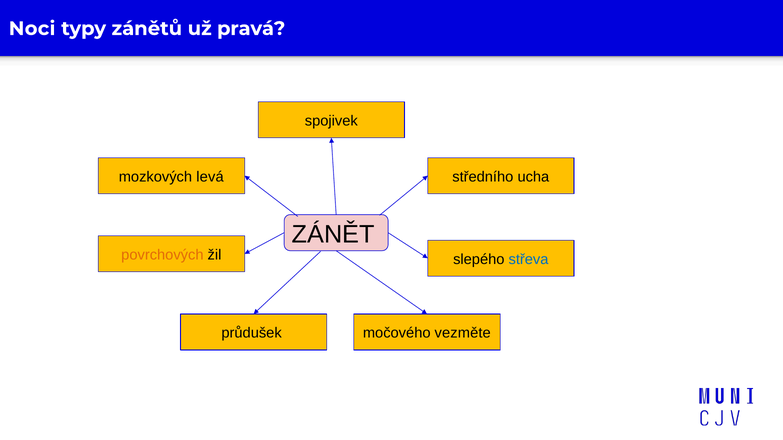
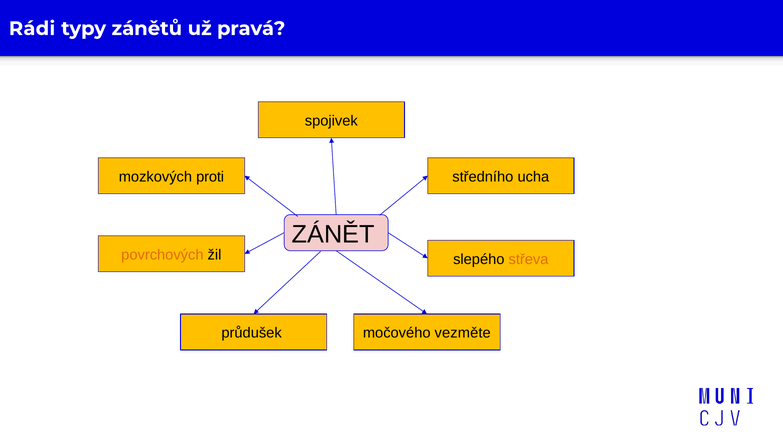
Noci: Noci -> Rádi (32, 29)
levá: levá -> proti (210, 177)
střeva colour: blue -> orange (529, 259)
